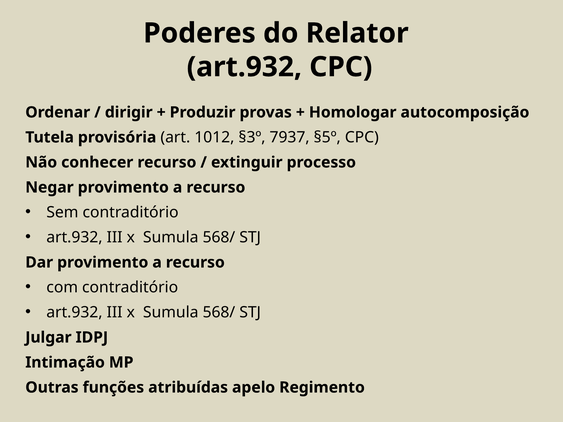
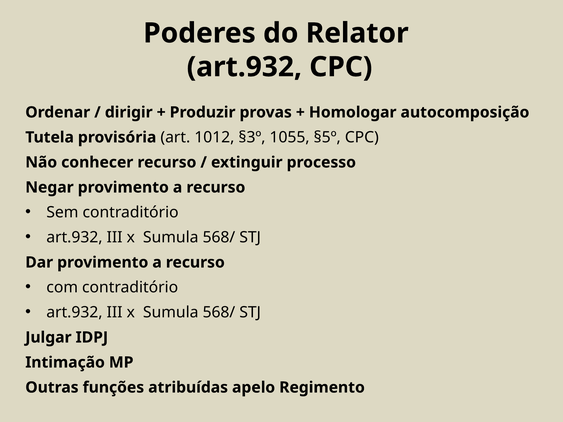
7937: 7937 -> 1055 (290, 137)
